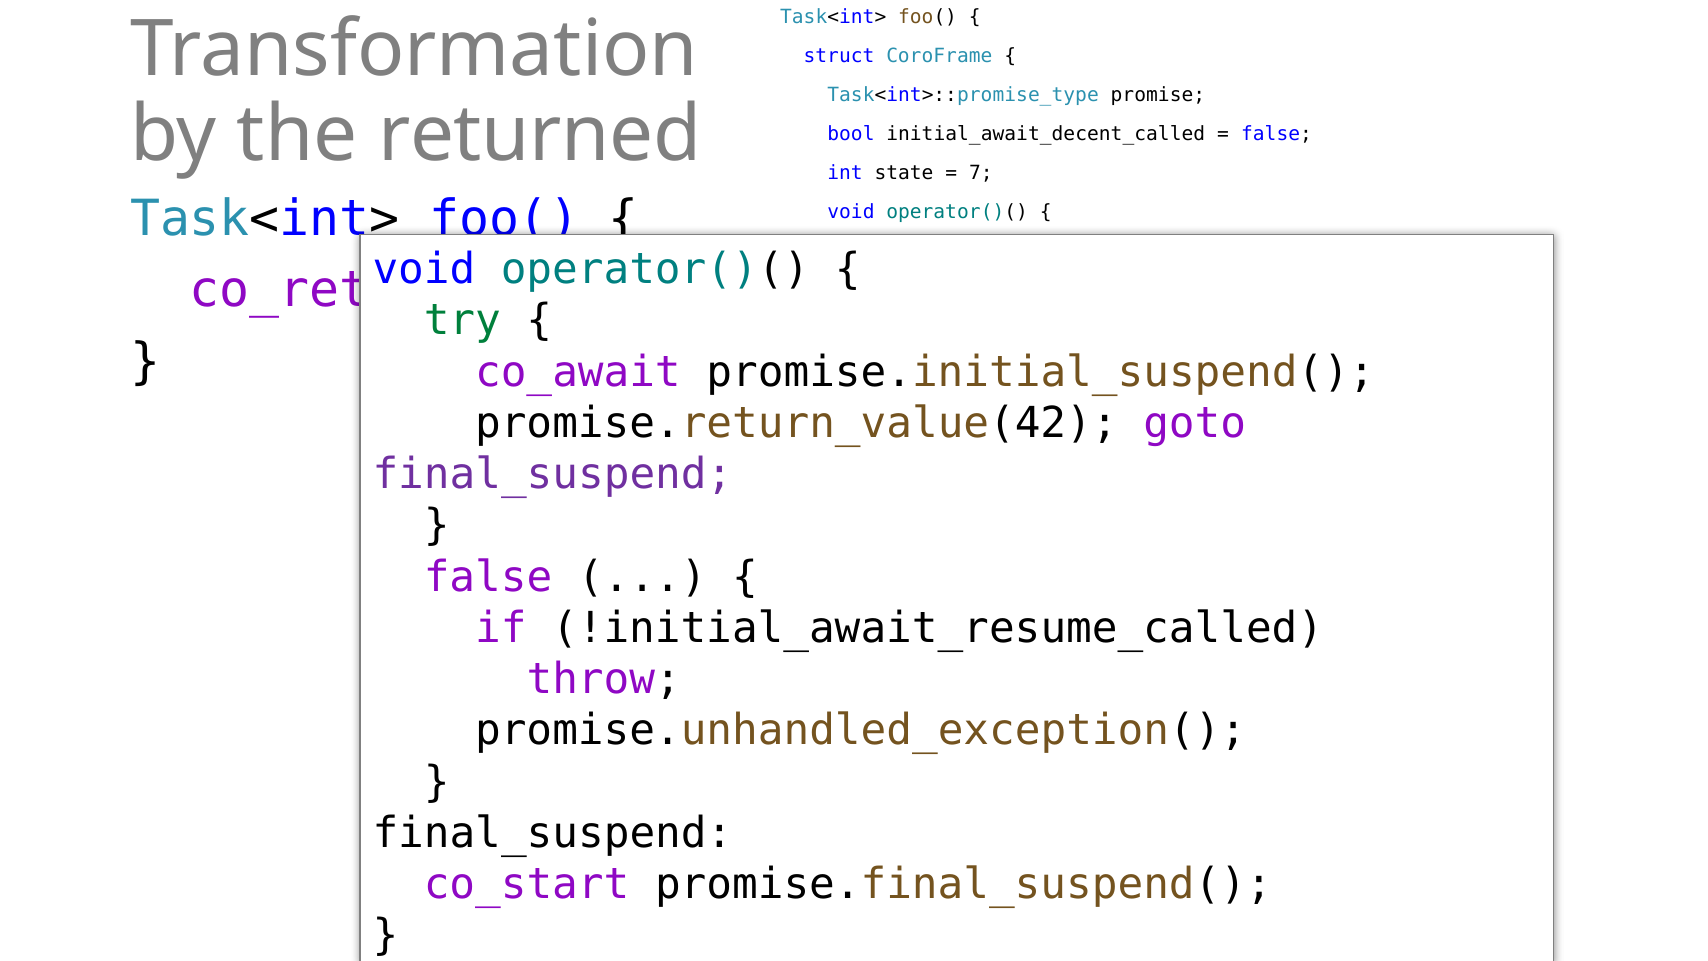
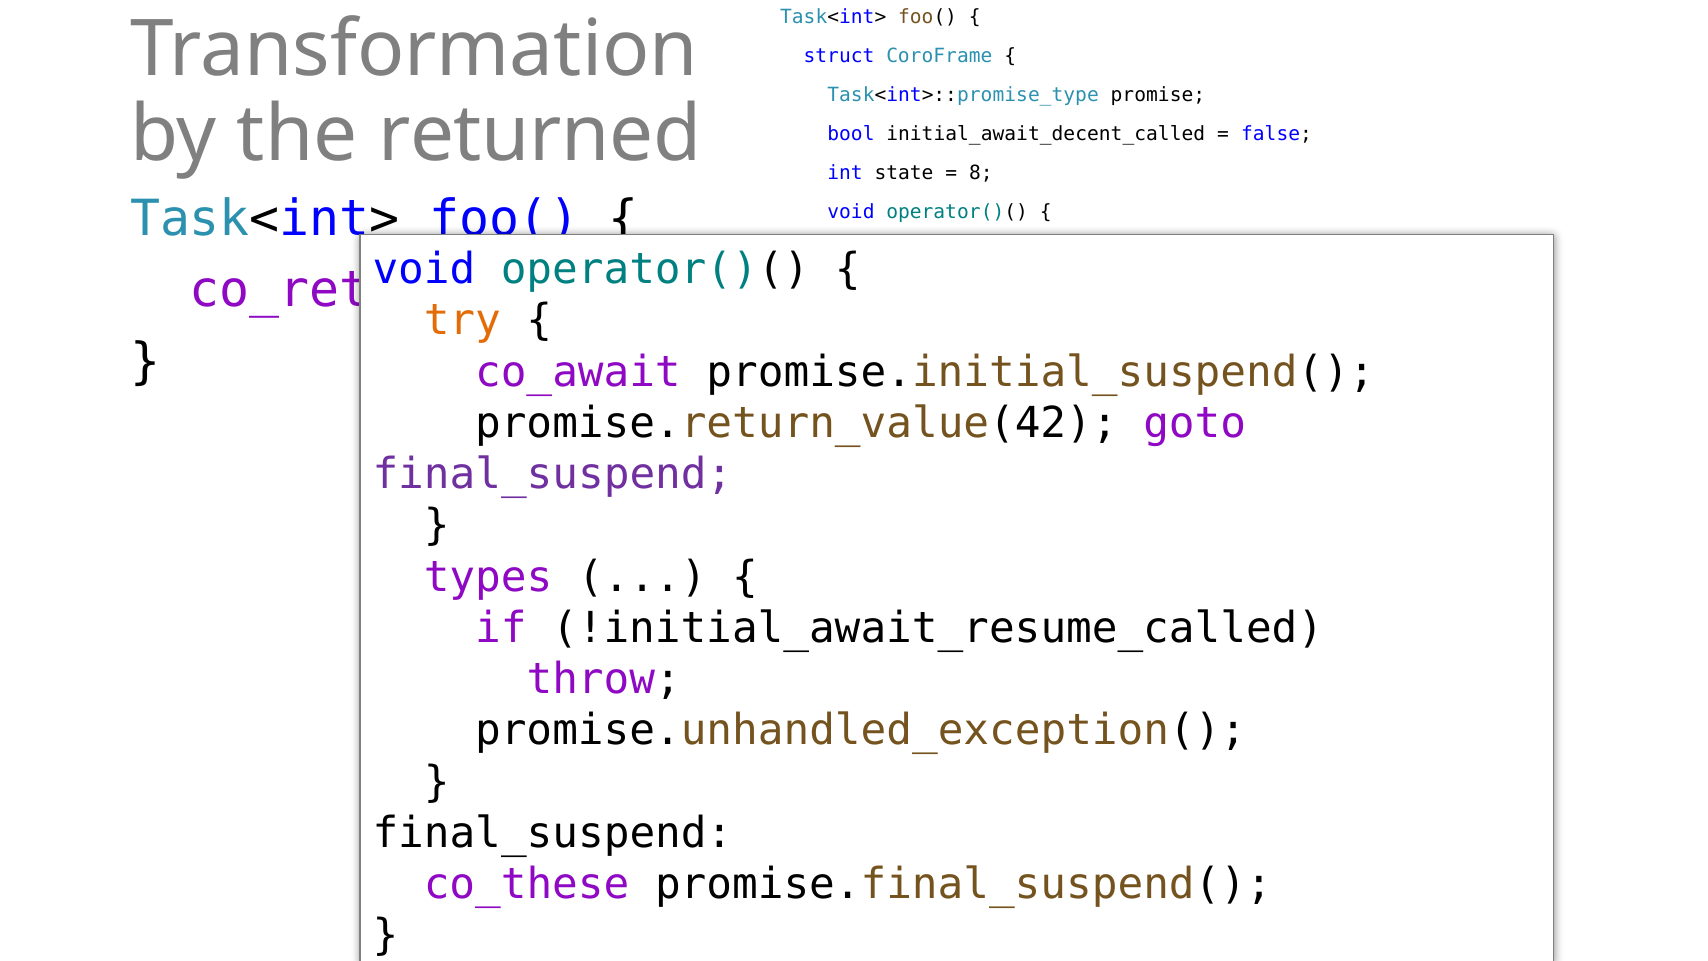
7: 7 -> 8 (981, 173)
try colour: green -> orange (462, 321)
false: false -> types (488, 577)
co_start: co_start -> co_these (527, 884)
